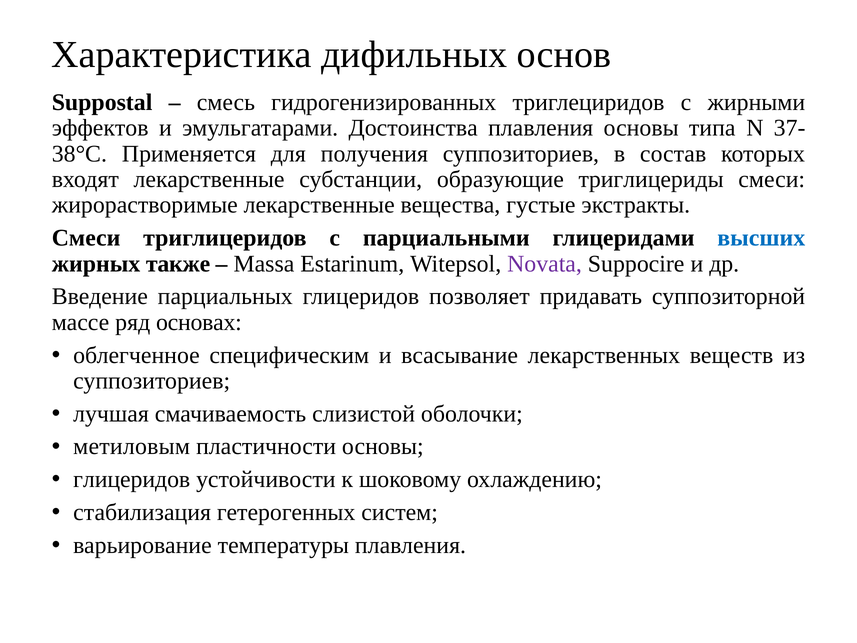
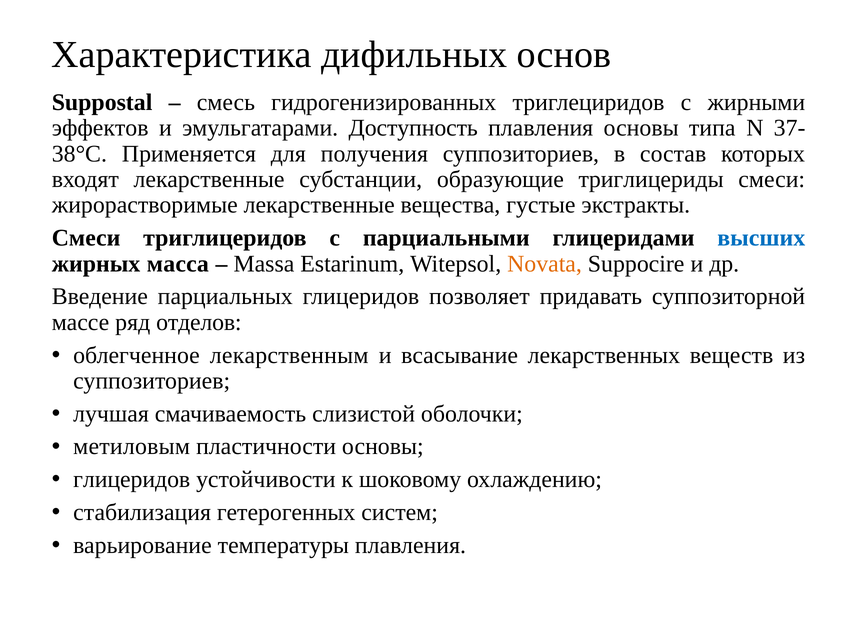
Достоинства: Достоинства -> Доступность (413, 128)
также: также -> масса (178, 264)
Novata colour: purple -> orange (545, 264)
основах: основах -> отделов (199, 322)
специфическим: специфическим -> лекарственным (289, 355)
